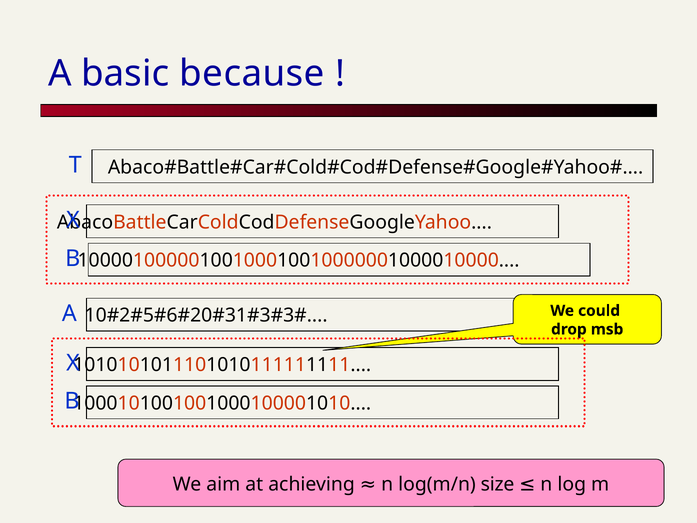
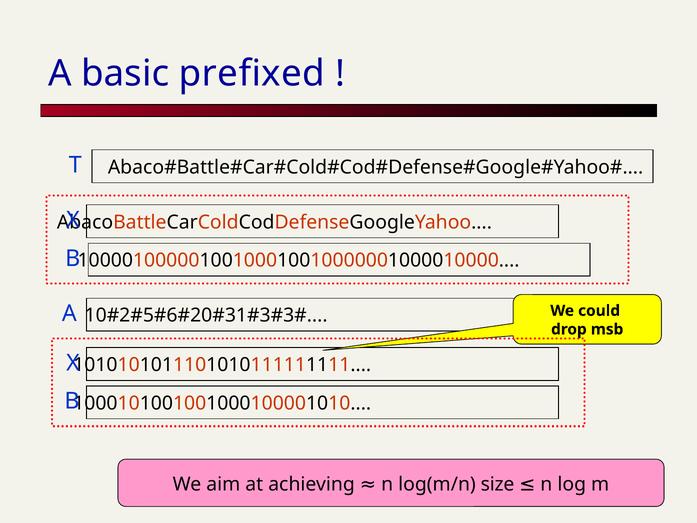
because: because -> prefixed (252, 74)
